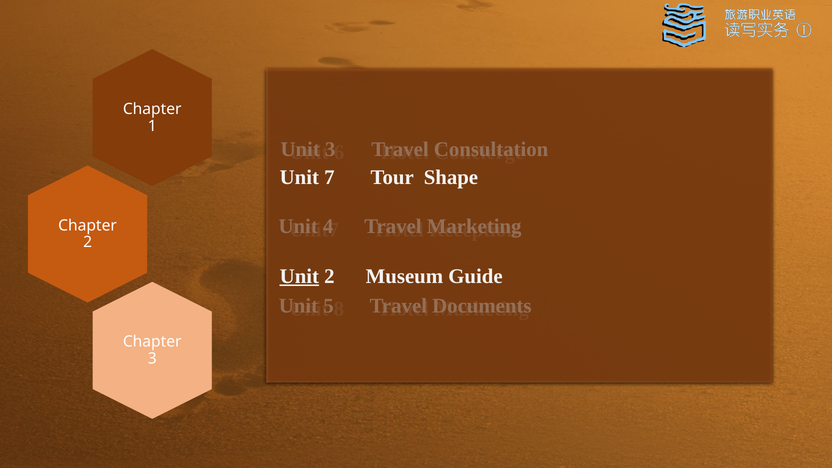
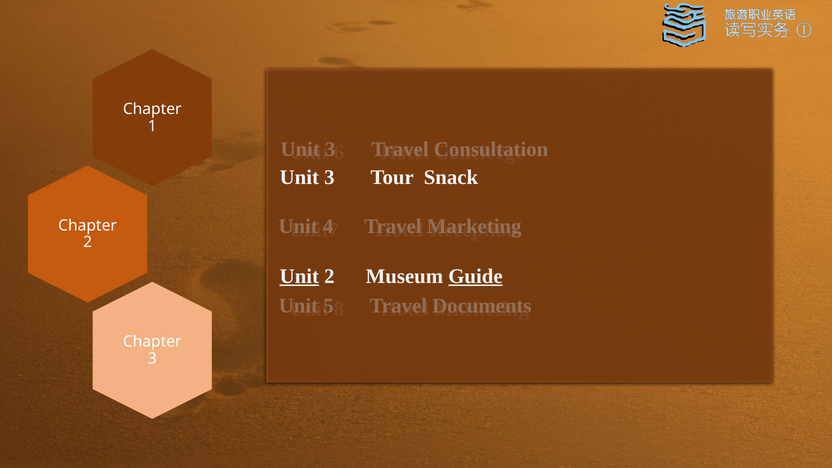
7: 7 -> 3 (329, 178)
Shape: Shape -> Snack (451, 178)
Guide underline: none -> present (475, 276)
